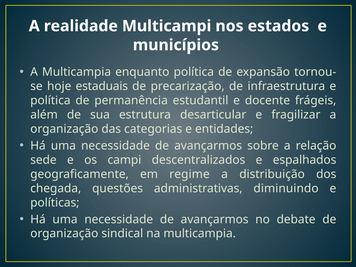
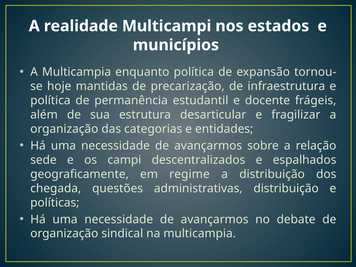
estaduais: estaduais -> mantidas (102, 86)
administrativas diminuindo: diminuindo -> distribuição (286, 188)
